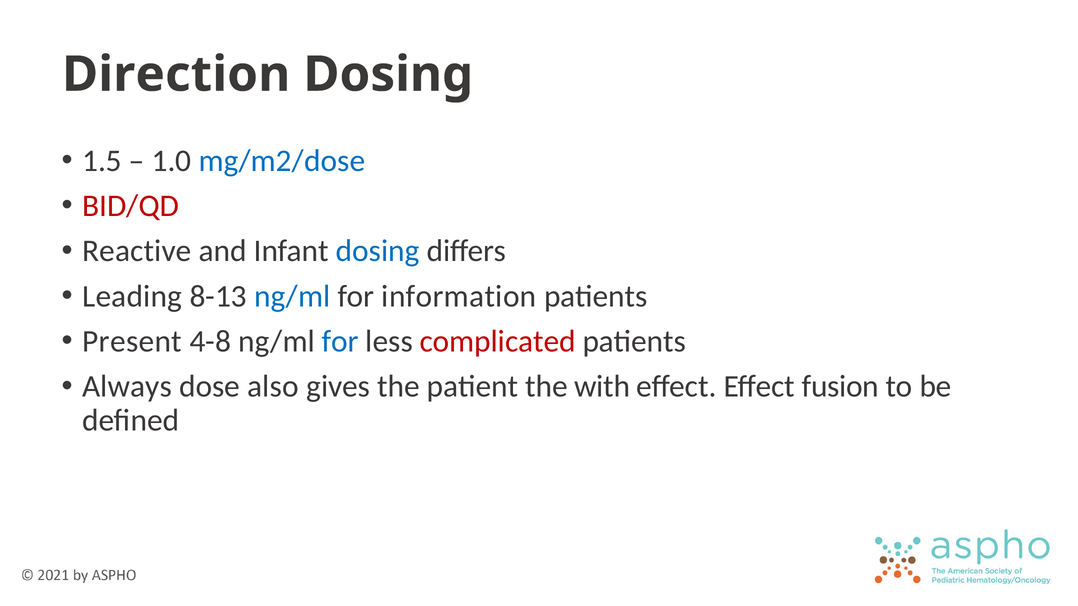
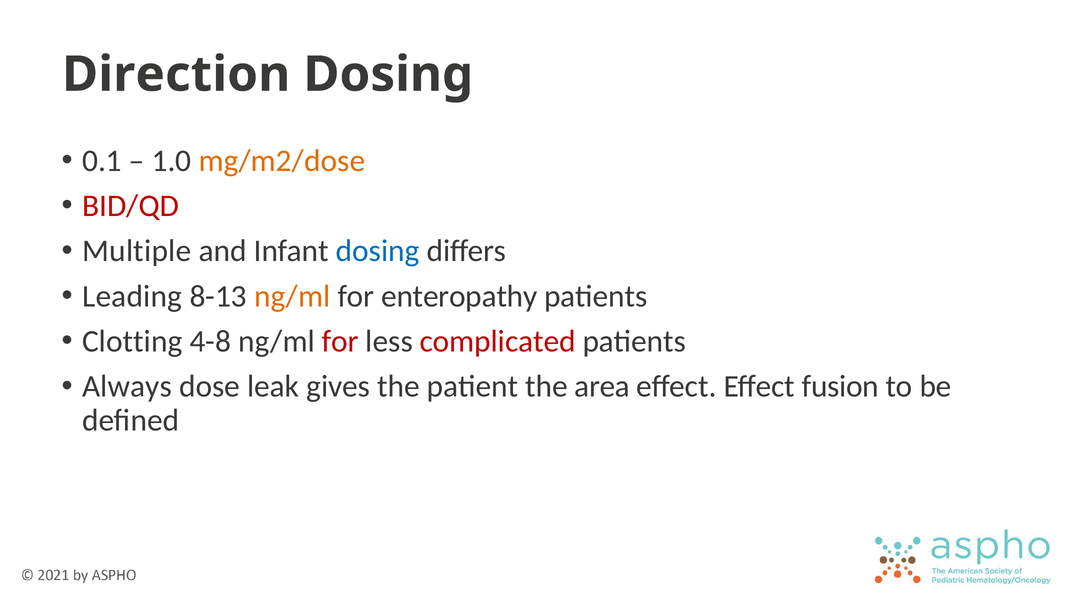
1.5: 1.5 -> 0.1 (102, 161)
mg/m2/dose colour: blue -> orange (282, 161)
Reactive: Reactive -> Multiple (137, 251)
ng/ml colour: blue -> orange (292, 296)
information: information -> enteropathy (459, 296)
Present: Present -> Clotting (132, 342)
for colour: blue -> red (340, 342)
also: also -> leak (273, 387)
with: with -> area (602, 387)
